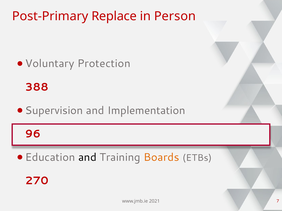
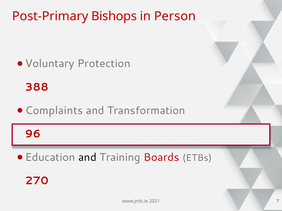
Replace: Replace -> Bishops (114, 16)
Supervision: Supervision -> Complaints (54, 111)
Implementation: Implementation -> Transformation (146, 111)
Boards colour: orange -> red (161, 158)
